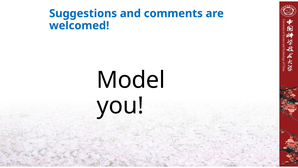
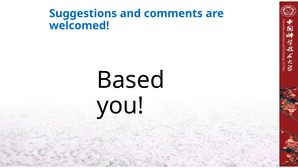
Model: Model -> Based (131, 80)
